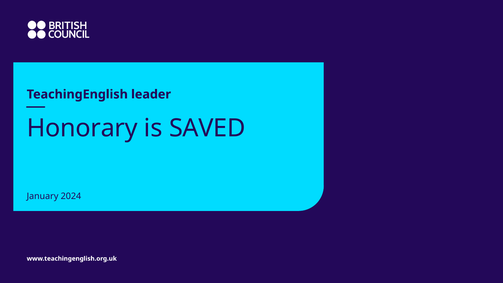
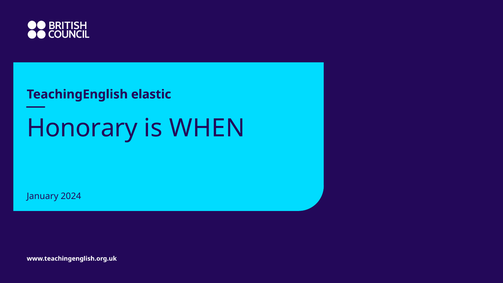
leader: leader -> elastic (151, 94)
SAVED: SAVED -> WHEN (207, 128)
